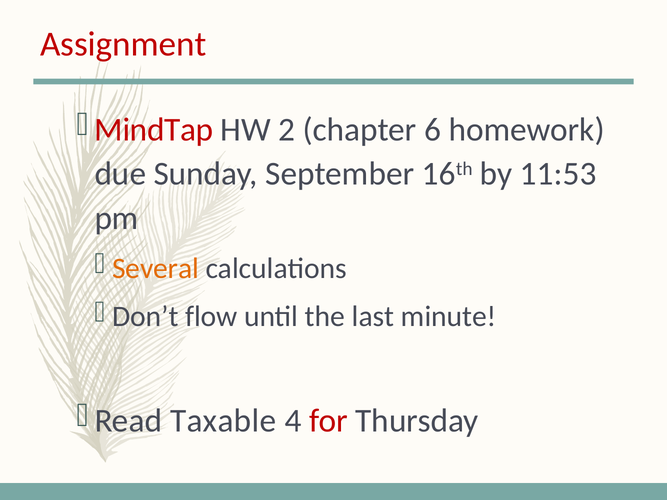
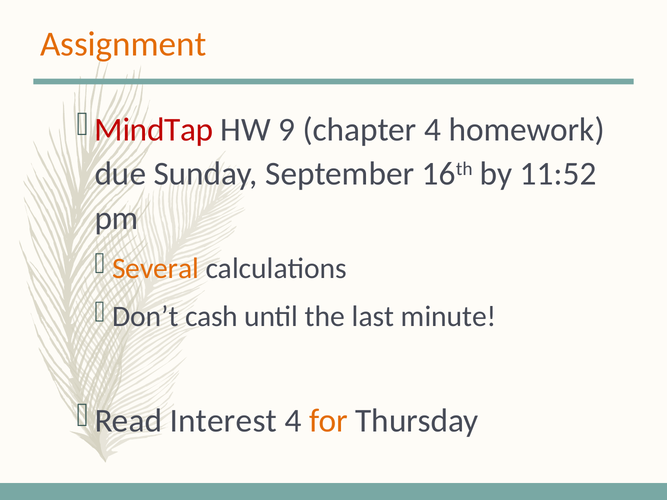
Assignment colour: red -> orange (123, 44)
2: 2 -> 9 (287, 130)
chapter 6: 6 -> 4 (433, 130)
11:53: 11:53 -> 11:52 (558, 174)
flow: flow -> cash (212, 317)
Taxable: Taxable -> Interest (223, 421)
for colour: red -> orange (328, 421)
